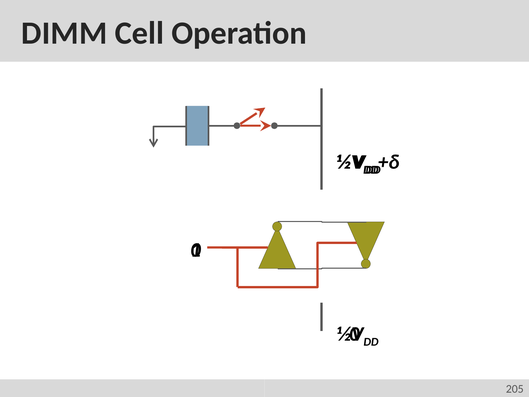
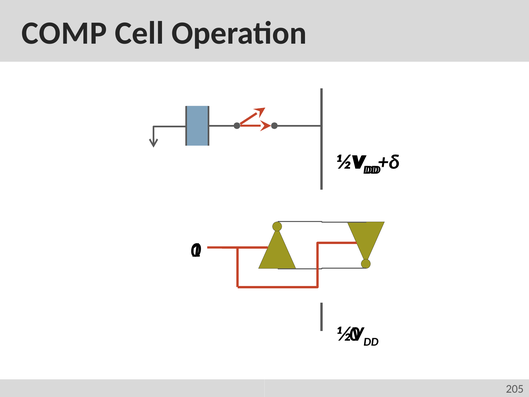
DIMM: DIMM -> COMP (64, 33)
